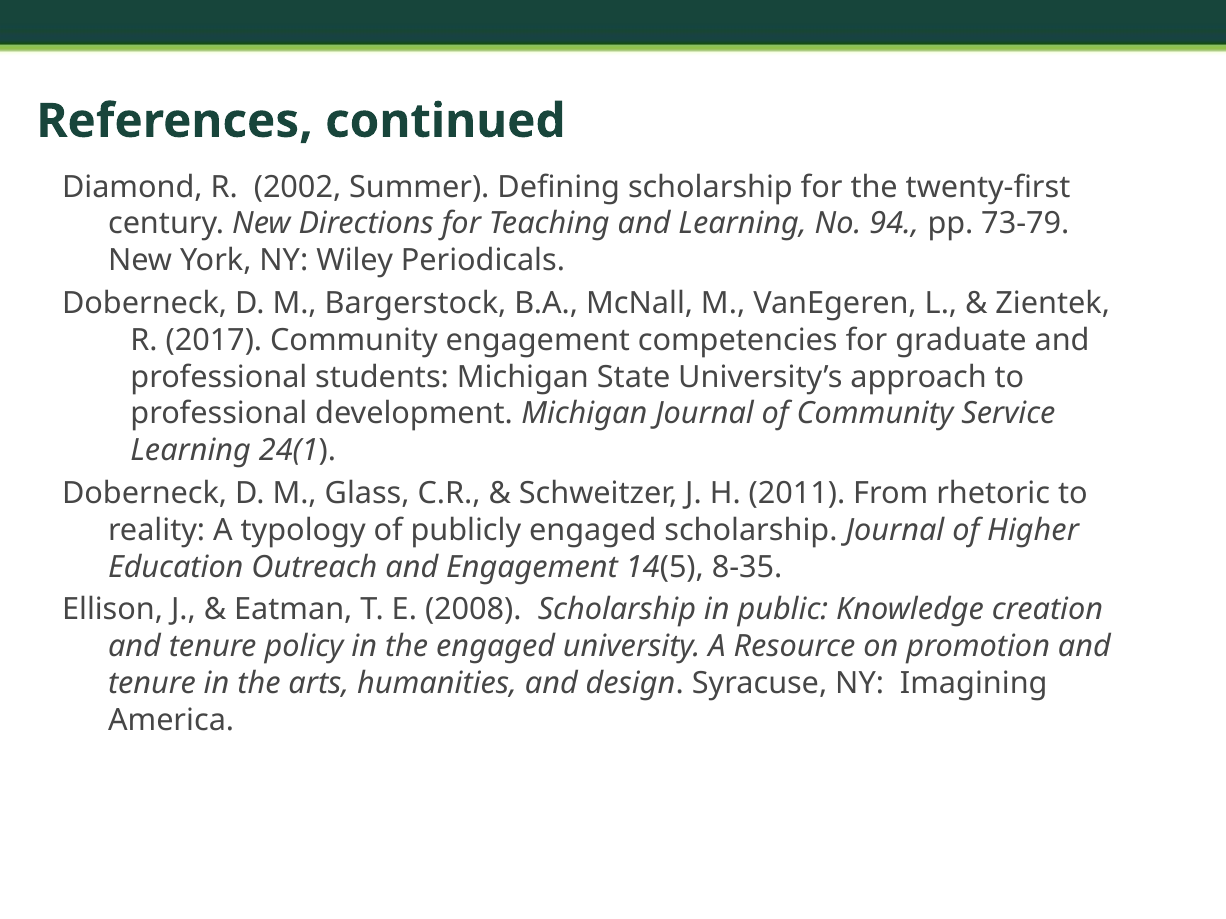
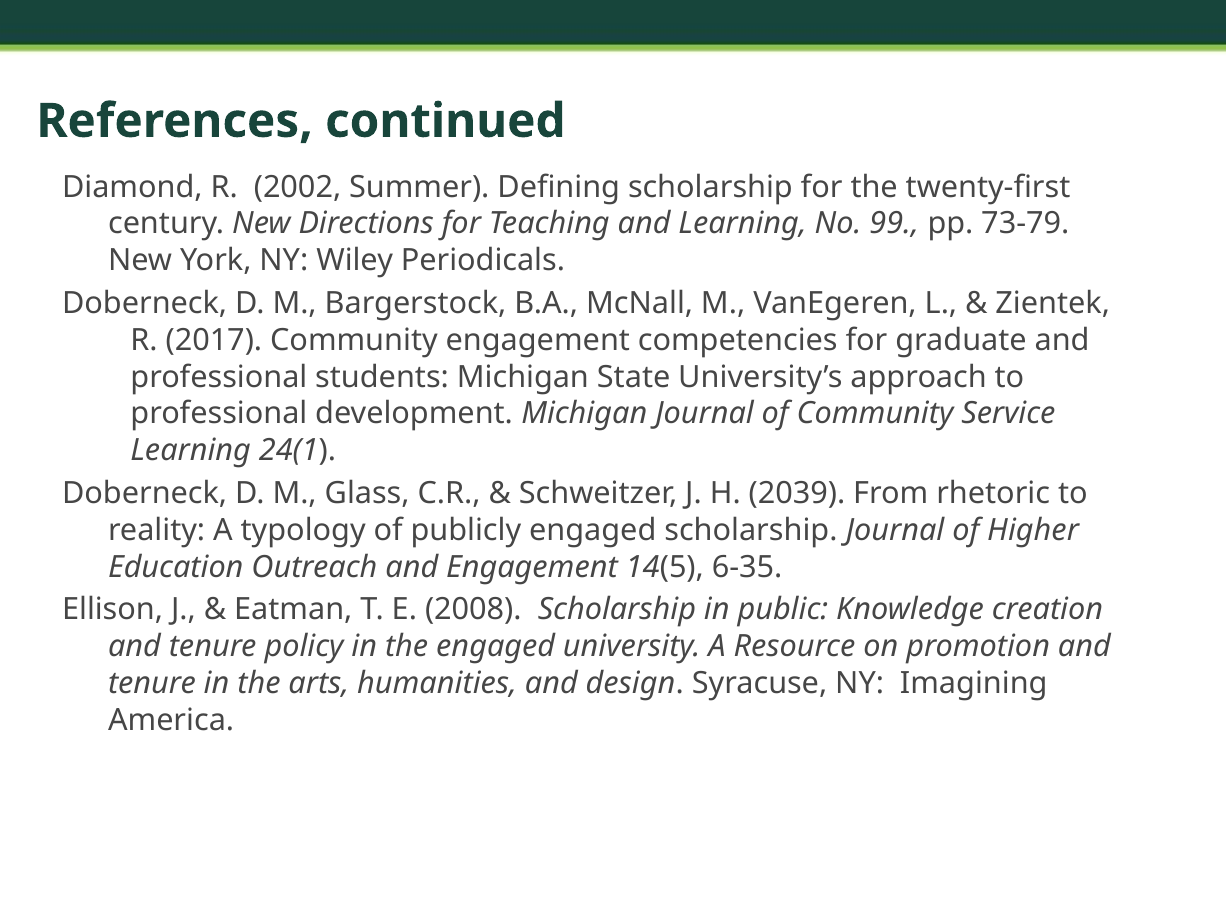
94: 94 -> 99 (894, 224)
2011: 2011 -> 2039 (797, 494)
8-35: 8-35 -> 6-35 (747, 567)
